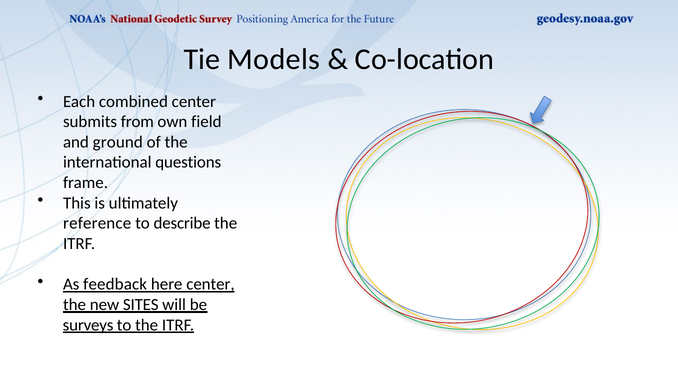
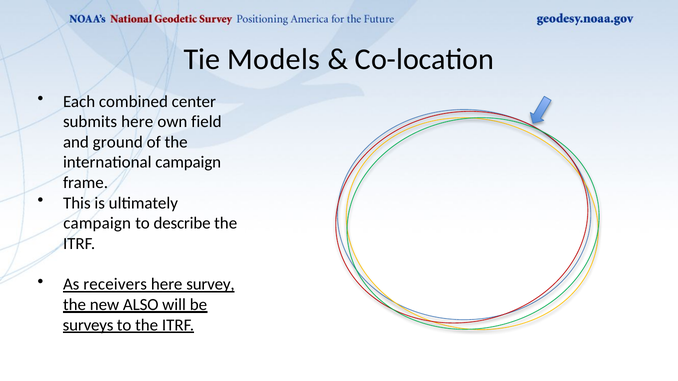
submits from: from -> here (137, 122)
international questions: questions -> campaign (188, 163)
reference: reference -> campaign (97, 224)
feedback: feedback -> receivers (115, 285)
here center: center -> survey (210, 285)
SITES: SITES -> ALSO (141, 305)
